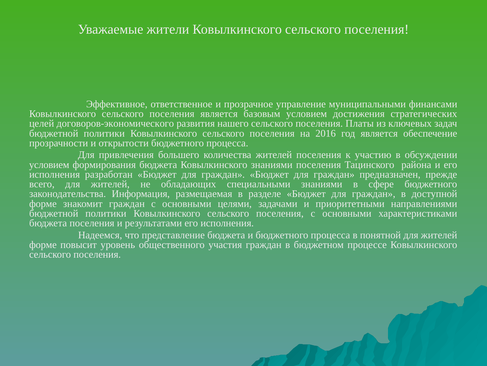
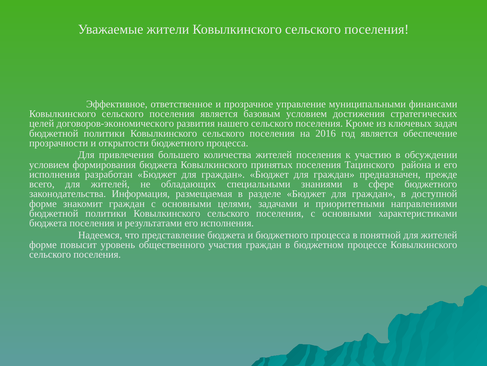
Платы: Платы -> Кроме (360, 123)
Ковылкинского знаниями: знаниями -> принятых (272, 164)
